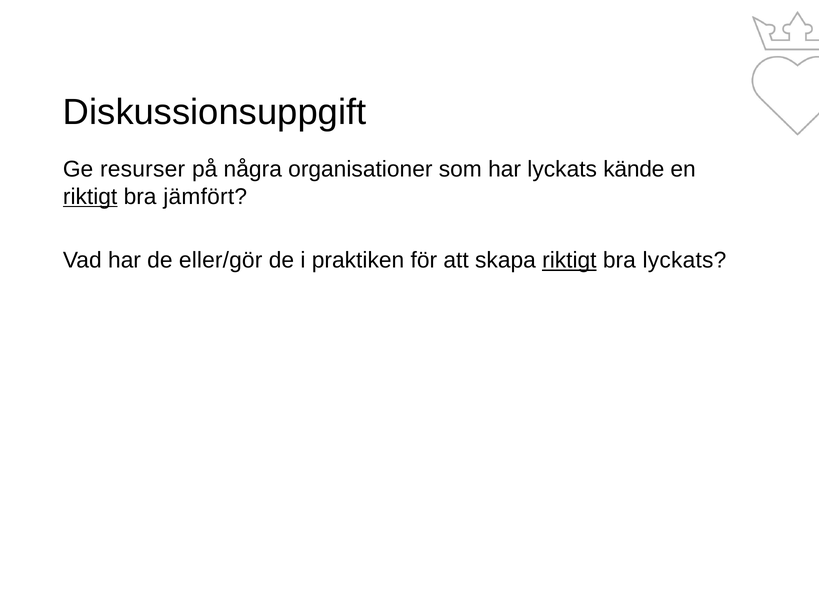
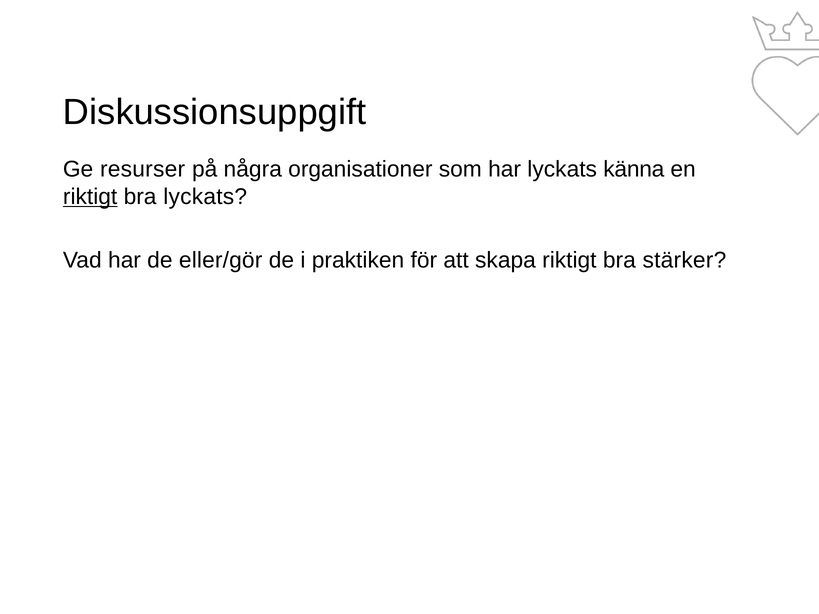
kände: kände -> känna (634, 170)
bra jämfört: jämfört -> lyckats (205, 197)
riktigt underline: present -> none (569, 261)
bra lyckats: lyckats -> stärker (684, 261)
